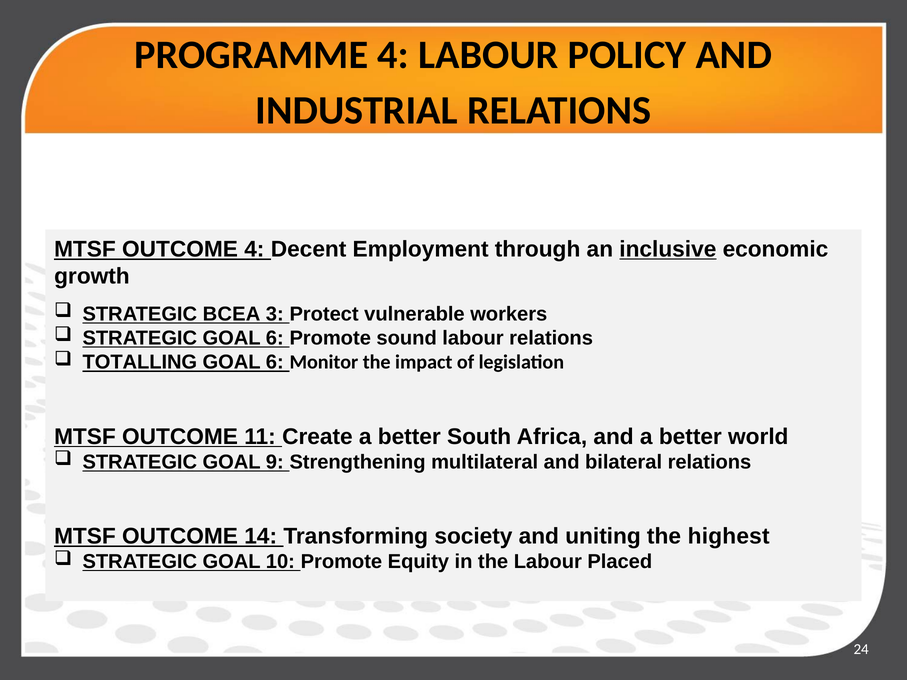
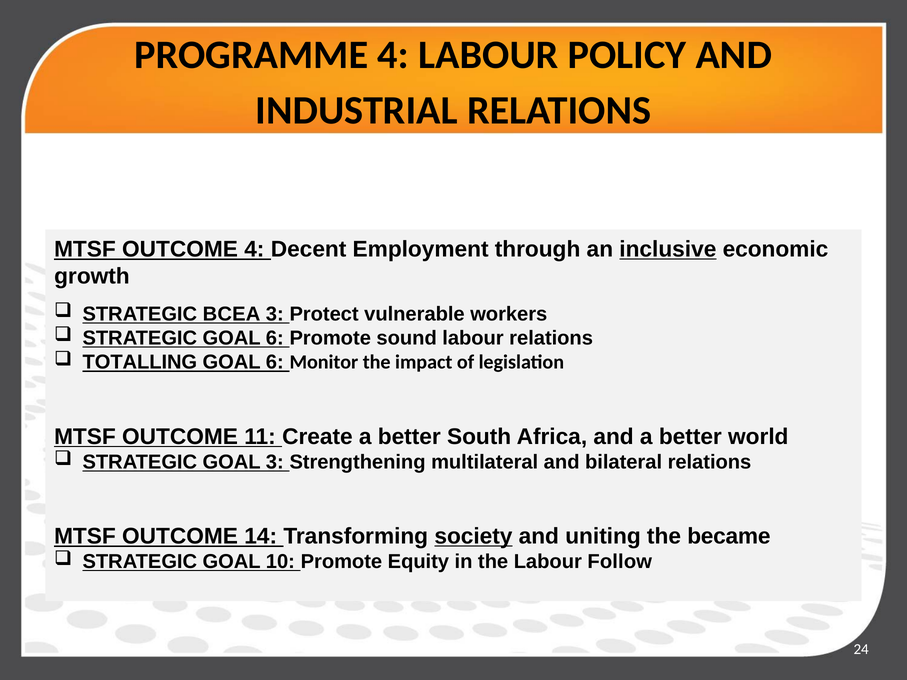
GOAL 9: 9 -> 3 (275, 462)
society underline: none -> present (473, 536)
highest: highest -> became (729, 536)
Placed: Placed -> Follow (620, 562)
